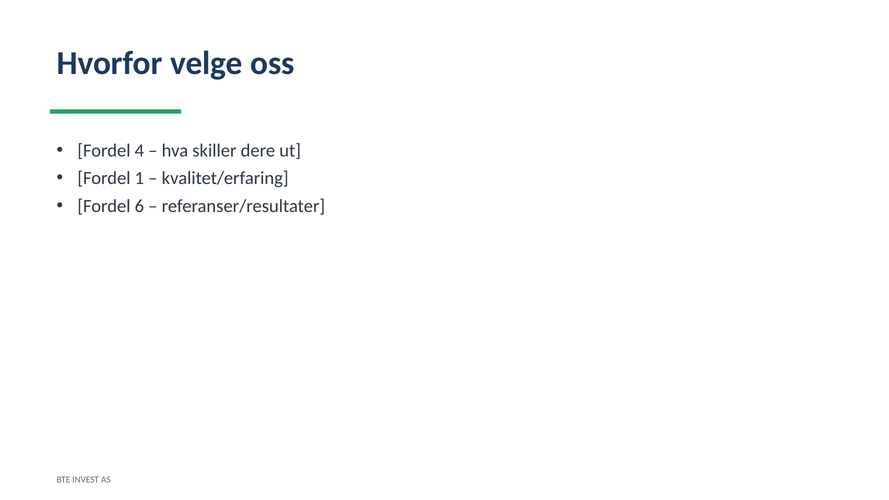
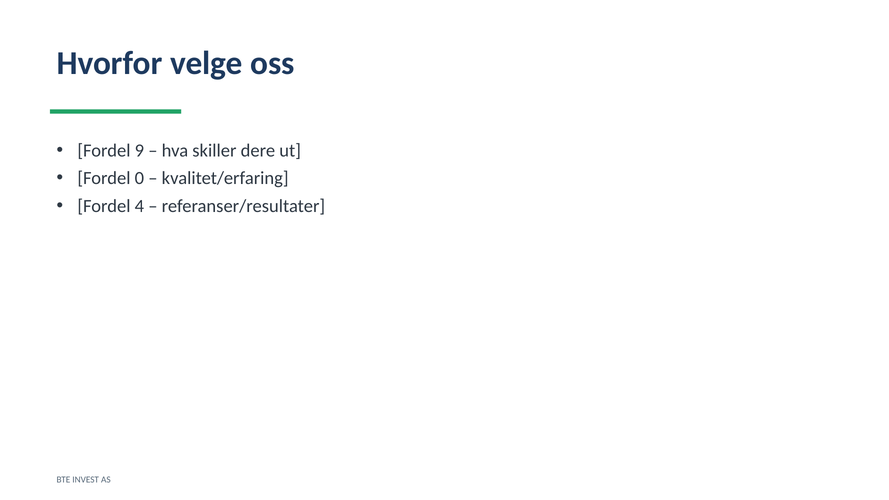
4: 4 -> 9 (139, 151)
1: 1 -> 0 (139, 178)
6: 6 -> 4 (139, 206)
